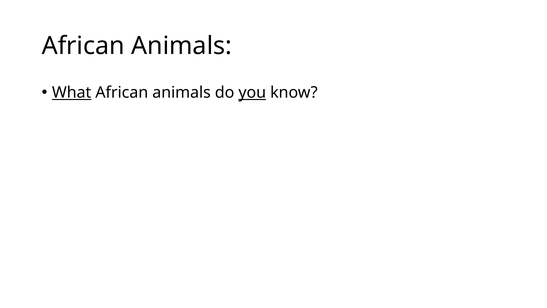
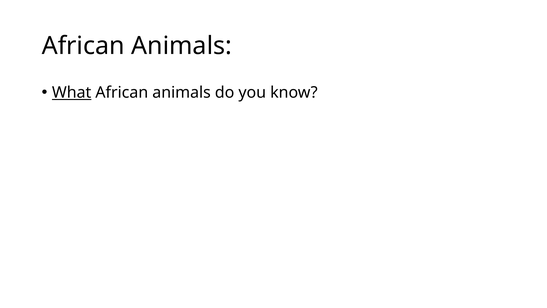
you underline: present -> none (252, 92)
